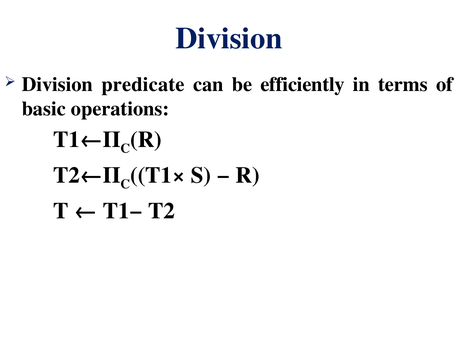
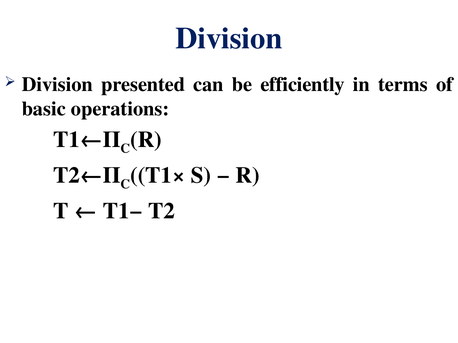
predicate: predicate -> presented (143, 85)
